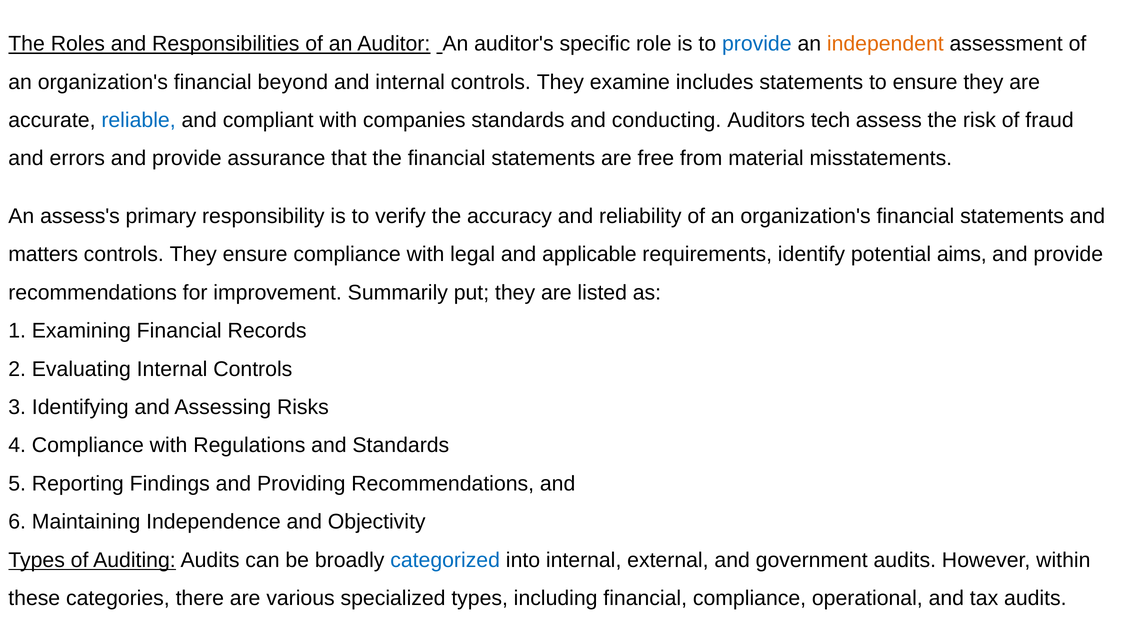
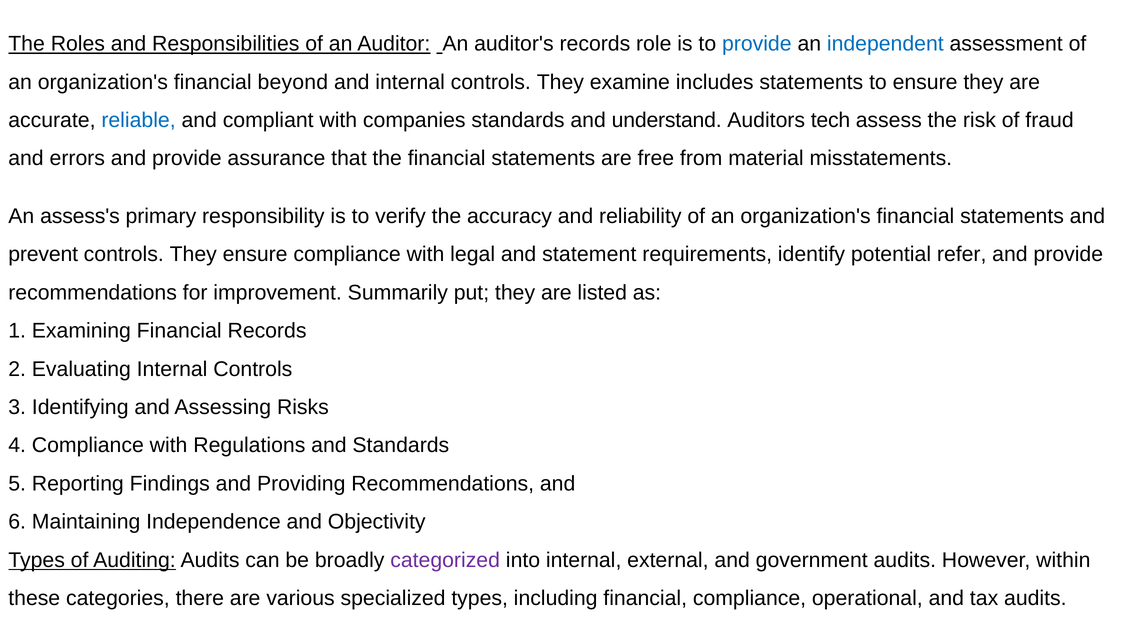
auditor's specific: specific -> records (595, 44)
independent colour: orange -> blue (885, 44)
conducting: conducting -> understand (667, 120)
matters: matters -> prevent (43, 254)
applicable: applicable -> statement (589, 254)
aims: aims -> refer (962, 254)
categorized colour: blue -> purple (445, 560)
